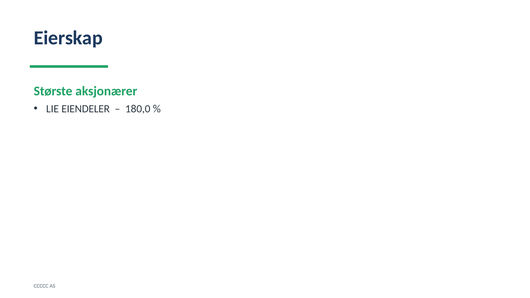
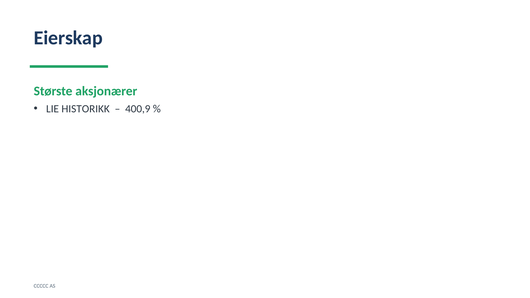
EIENDELER: EIENDELER -> HISTORIKK (86, 109)
180,0: 180,0 -> 400,9 (138, 109)
